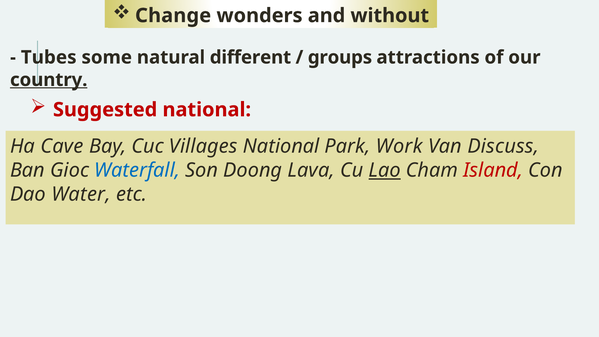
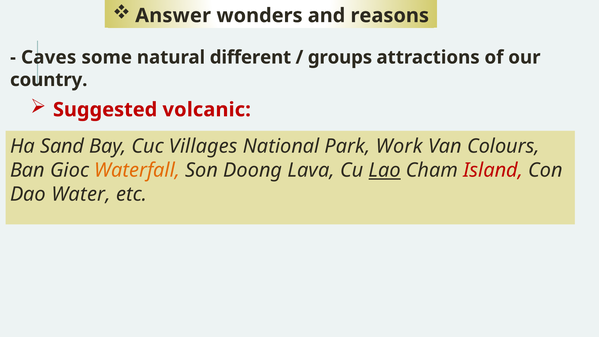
Change: Change -> Answer (173, 16)
without: without -> reasons (390, 16)
Tubes: Tubes -> Caves (49, 57)
country underline: present -> none (49, 80)
Suggested national: national -> volcanic (207, 110)
Cave: Cave -> Sand (62, 146)
Discuss: Discuss -> Colours (503, 146)
Waterfall colour: blue -> orange (137, 170)
